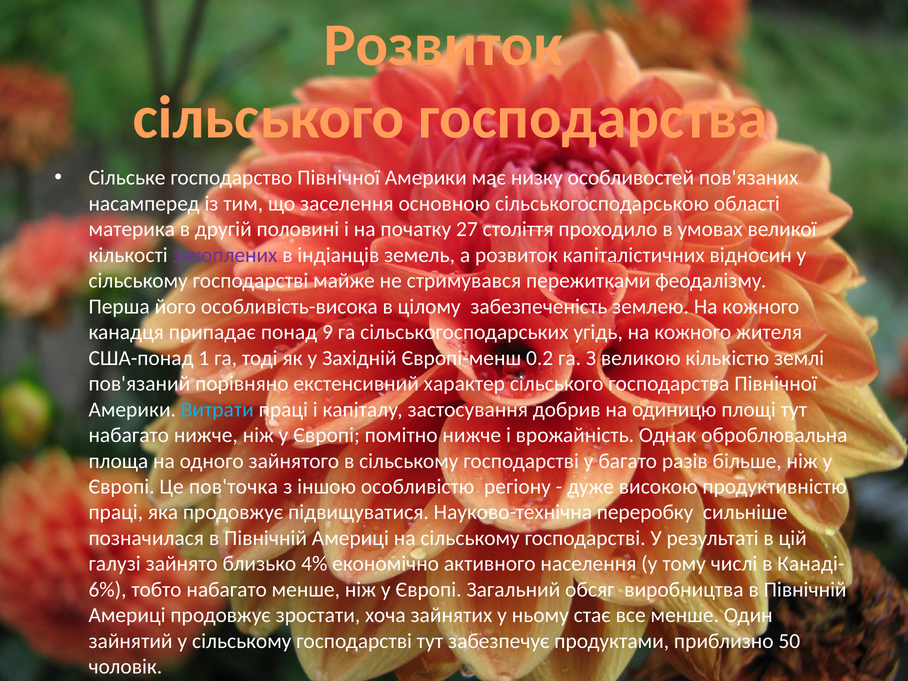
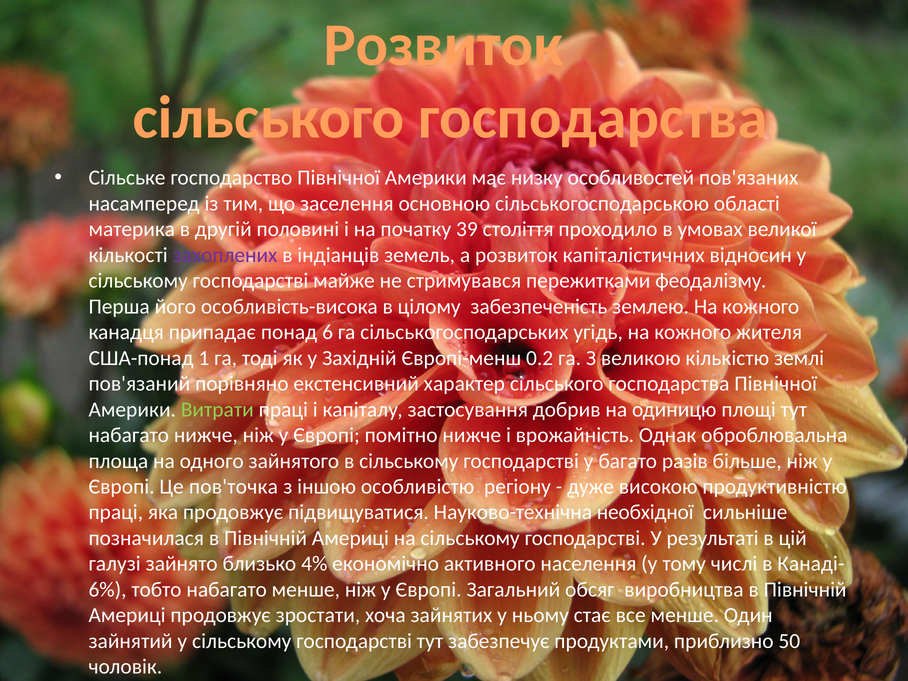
27: 27 -> 39 (467, 229)
9: 9 -> 6 (328, 332)
Витрати colour: light blue -> light green (217, 409)
переробку: переробку -> необхідної (645, 512)
